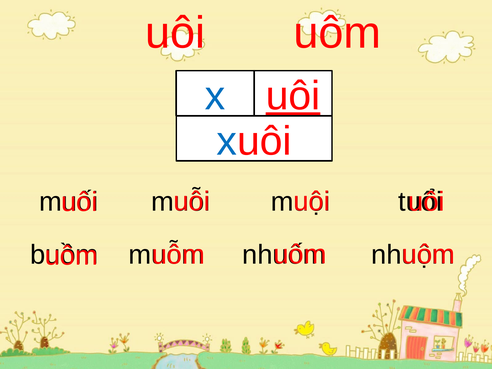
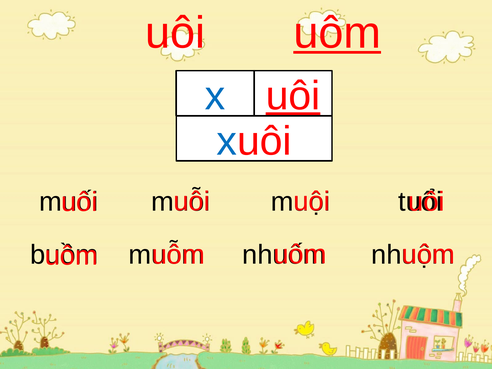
uôm underline: none -> present (337, 33)
